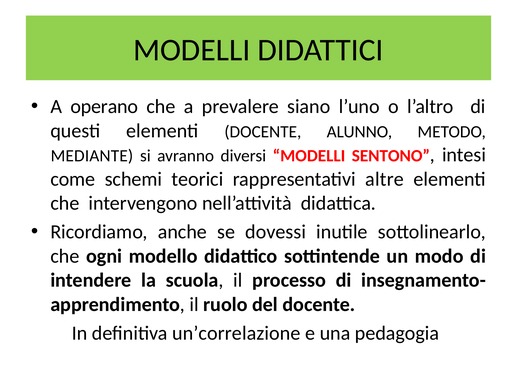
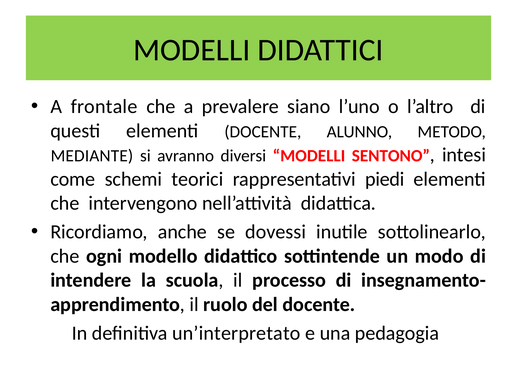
operano: operano -> frontale (104, 107)
altre: altre -> piedi (385, 179)
un’correlazione: un’correlazione -> un’interpretato (236, 333)
